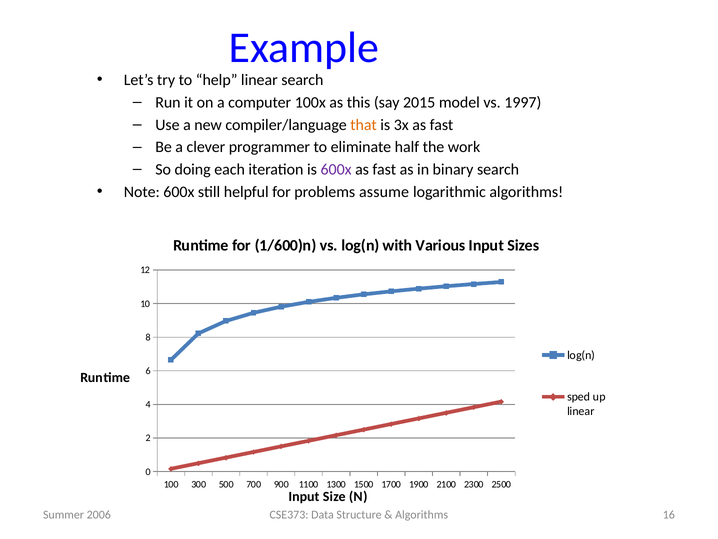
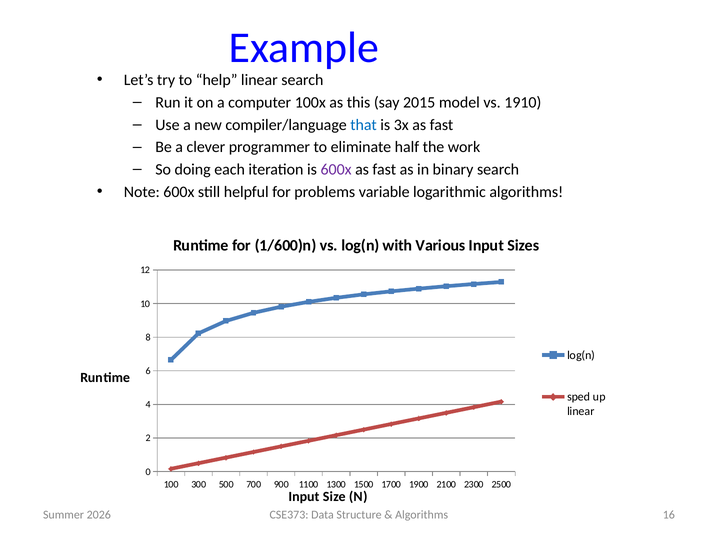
1997: 1997 -> 1910 (523, 102)
that colour: orange -> blue (364, 125)
assume: assume -> variable (384, 192)
2006: 2006 -> 2026 (99, 514)
